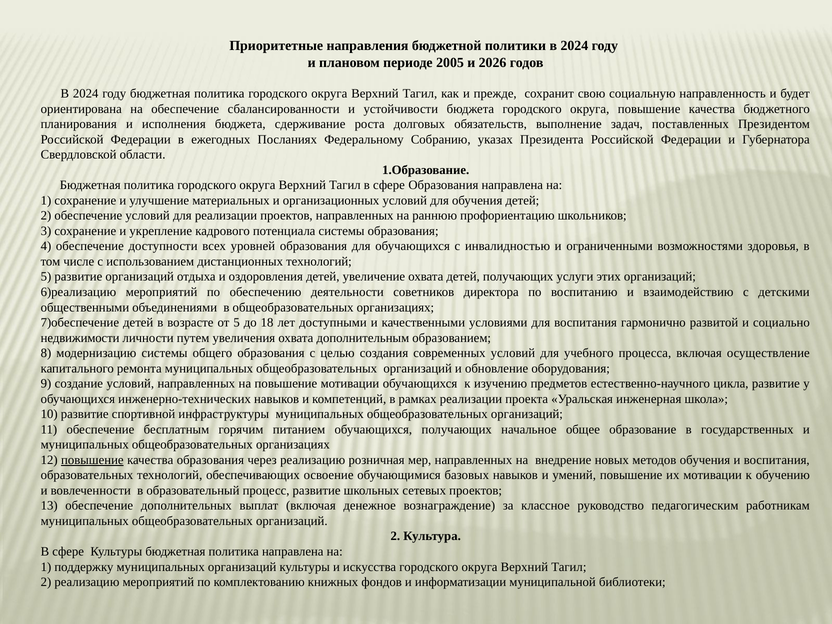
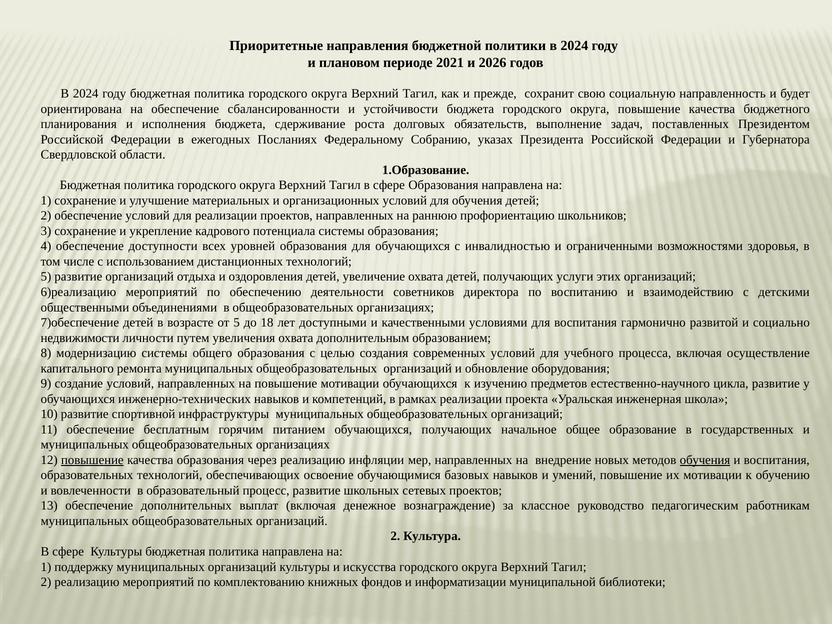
2005: 2005 -> 2021 (450, 62)
розничная: розничная -> инфляции (376, 460)
обучения underline: none -> present (705, 460)
